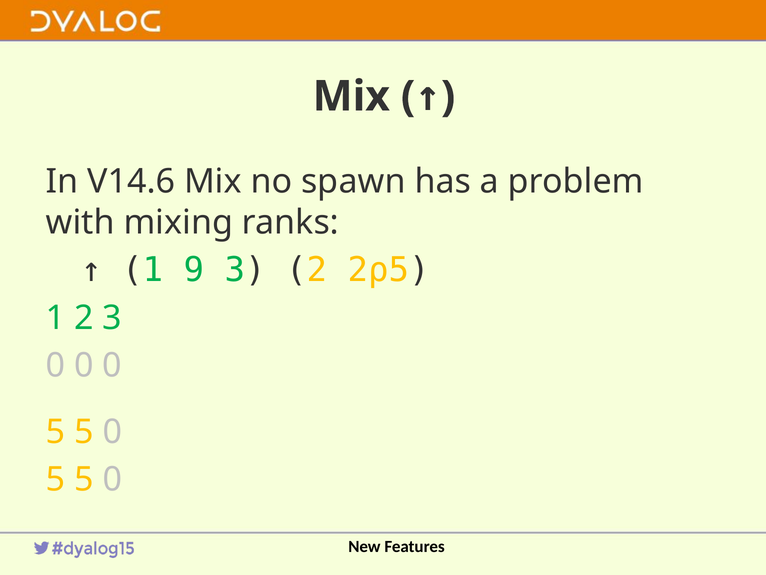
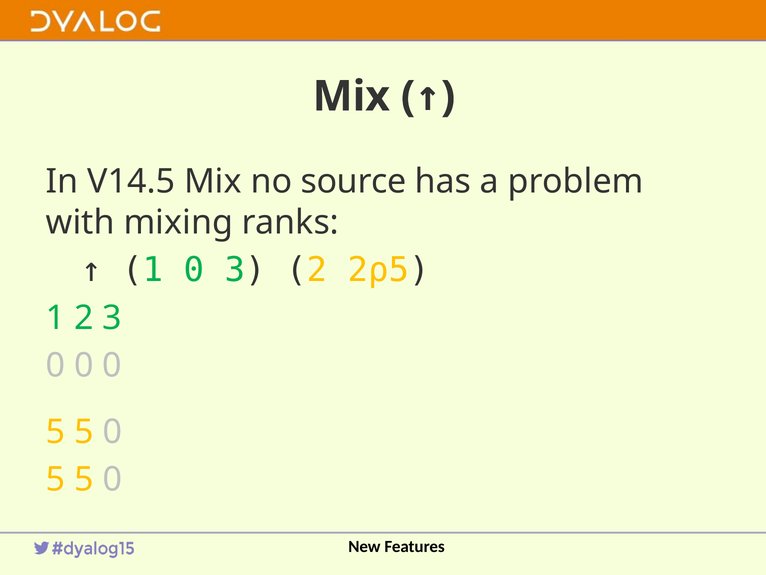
V14.6: V14.6 -> V14.5 (131, 181)
spawn: spawn -> source (354, 181)
1 9: 9 -> 0 (194, 270)
